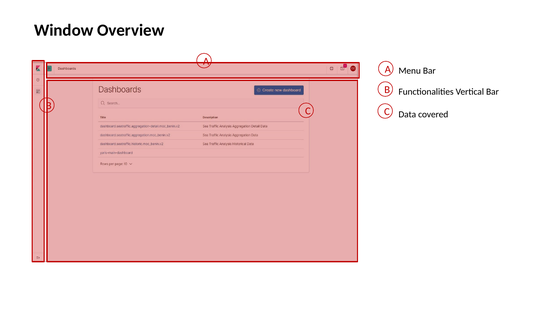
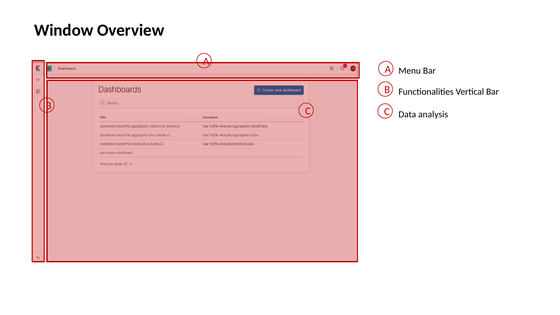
covered: covered -> analysis (433, 114)
